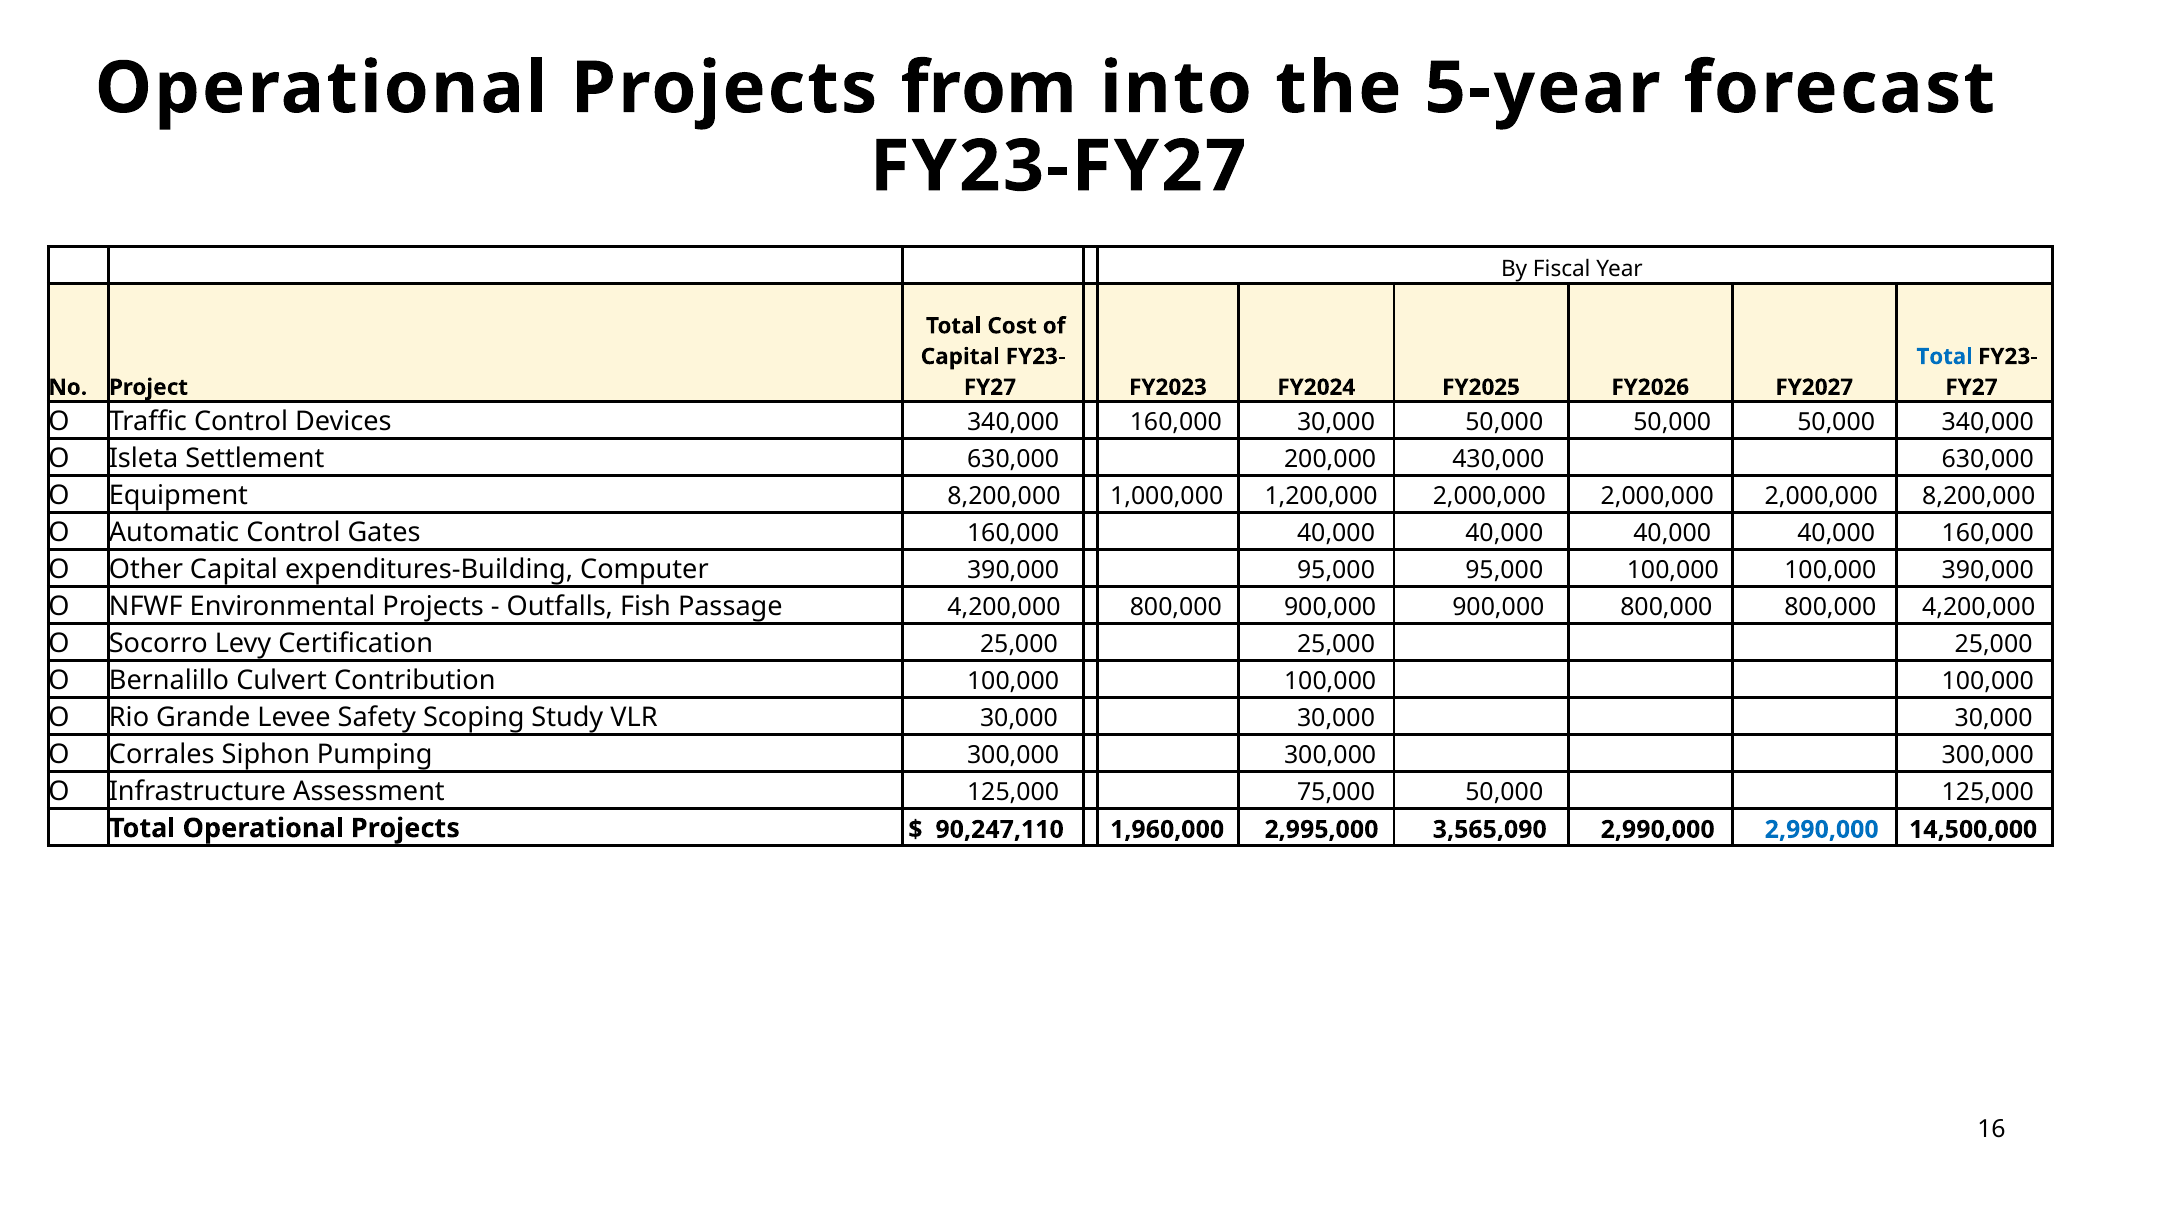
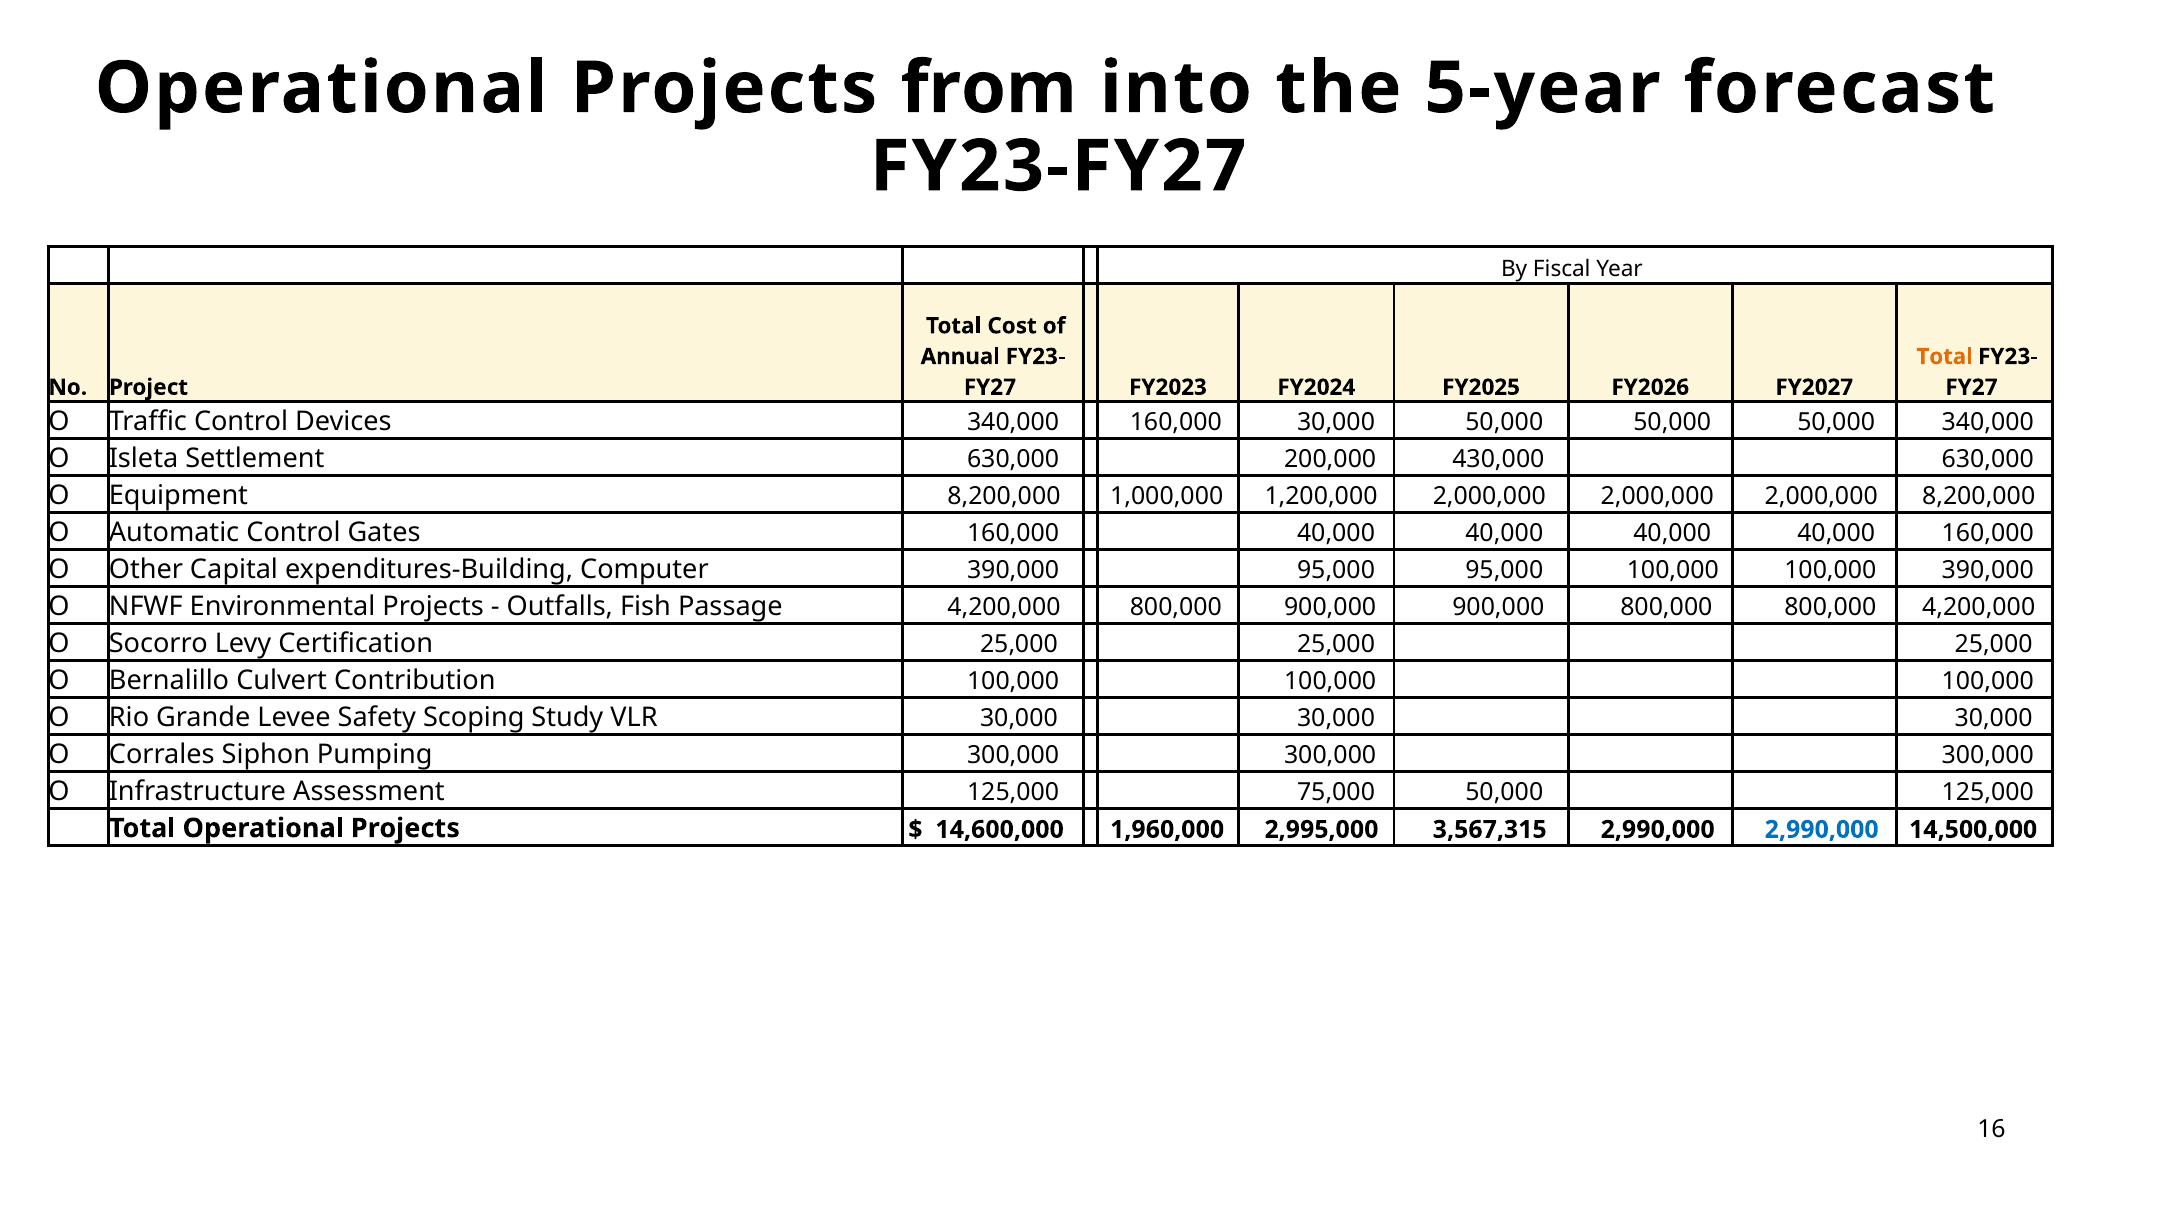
Capital: Capital -> Annual (960, 357)
Total colour: blue -> orange (1945, 357)
90,247,110: 90,247,110 -> 14,600,000 (1000, 830)
3,565,090: 3,565,090 -> 3,567,315 (1490, 830)
